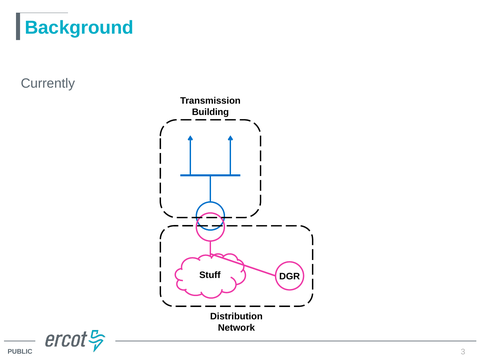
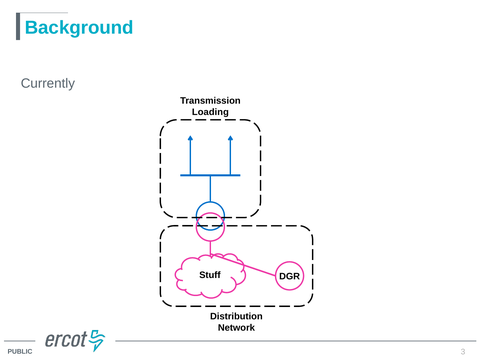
Building: Building -> Loading (210, 112)
